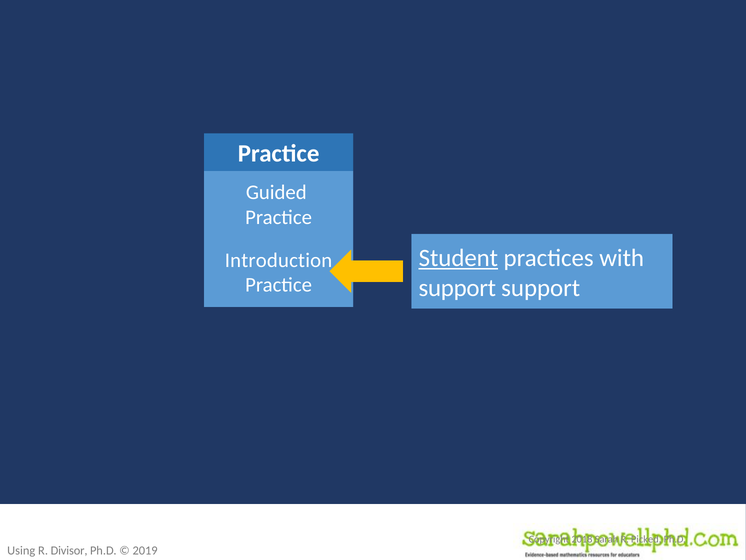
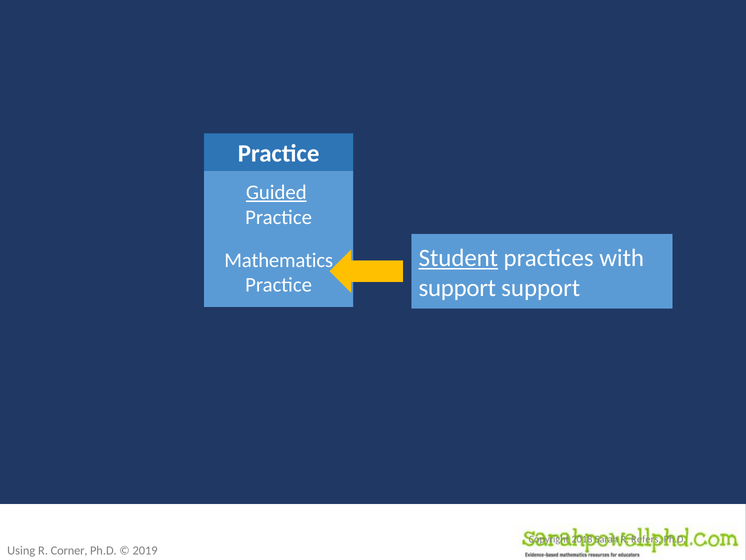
Guided underline: none -> present (276, 192)
Introduction: Introduction -> Mathematics (279, 260)
Picked: Picked -> Refers (646, 539)
Divisor: Divisor -> Corner (69, 550)
